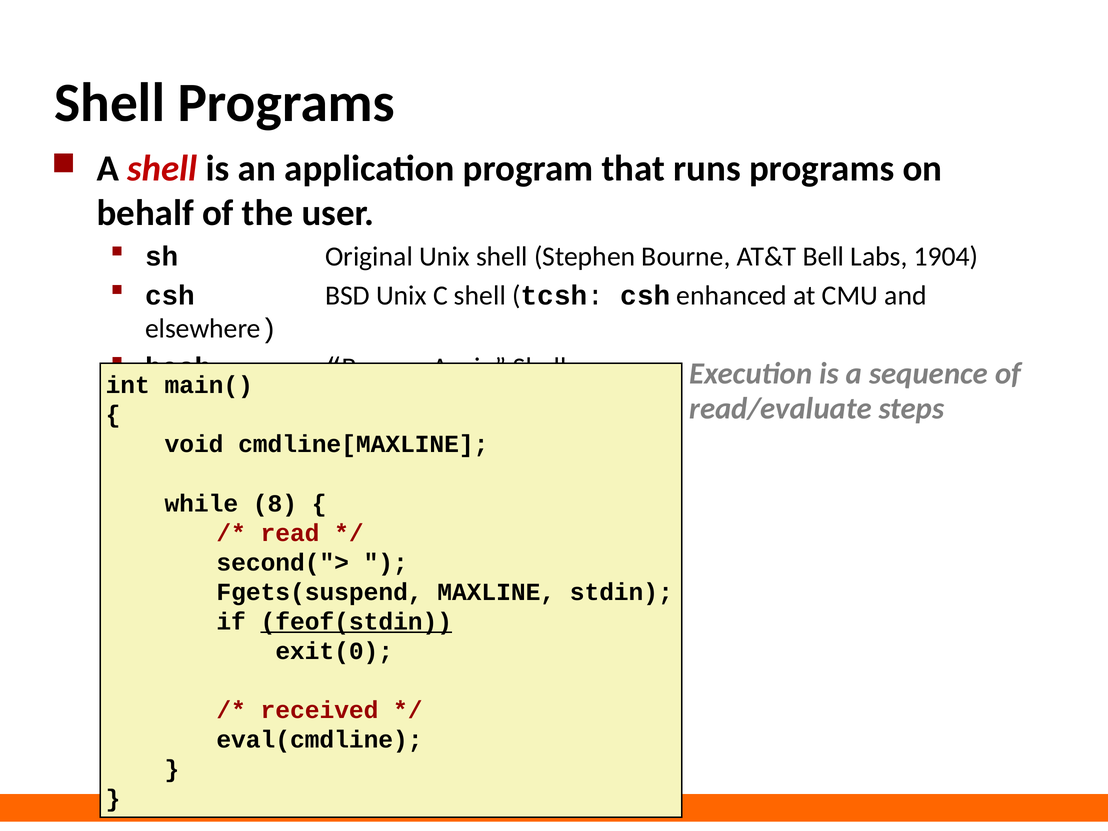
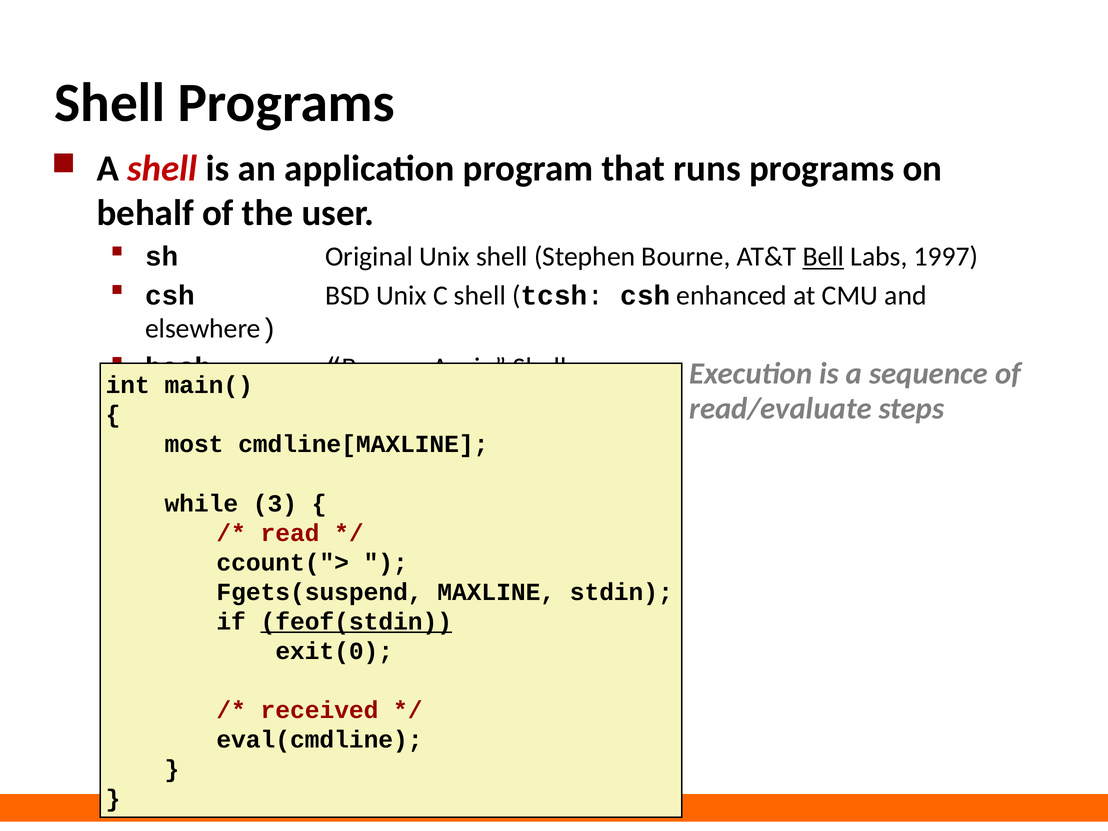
Bell underline: none -> present (823, 257)
1904: 1904 -> 1997 (946, 257)
void: void -> most (194, 444)
8: 8 -> 3 (275, 503)
second(">: second("> -> ccount("> (283, 563)
